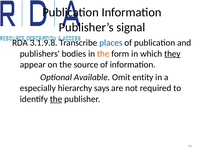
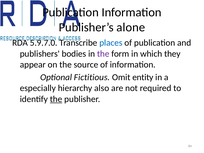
signal: signal -> alone (131, 27)
3.1.9.8: 3.1.9.8 -> 5.9.7.0 (44, 43)
the colour: orange -> purple (103, 54)
they underline: present -> none (172, 54)
Available: Available -> Fictitious (92, 77)
says: says -> also (102, 88)
